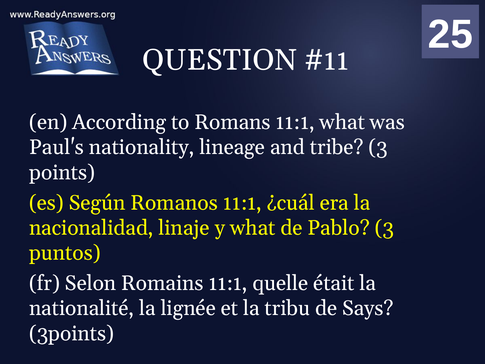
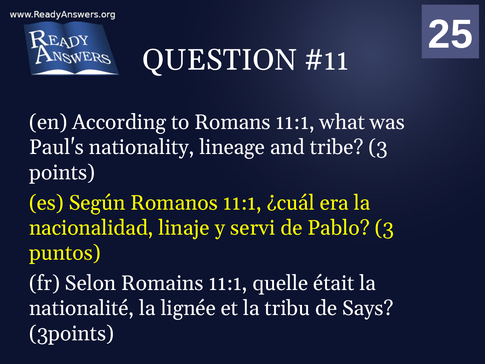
y what: what -> servi (253, 228)
